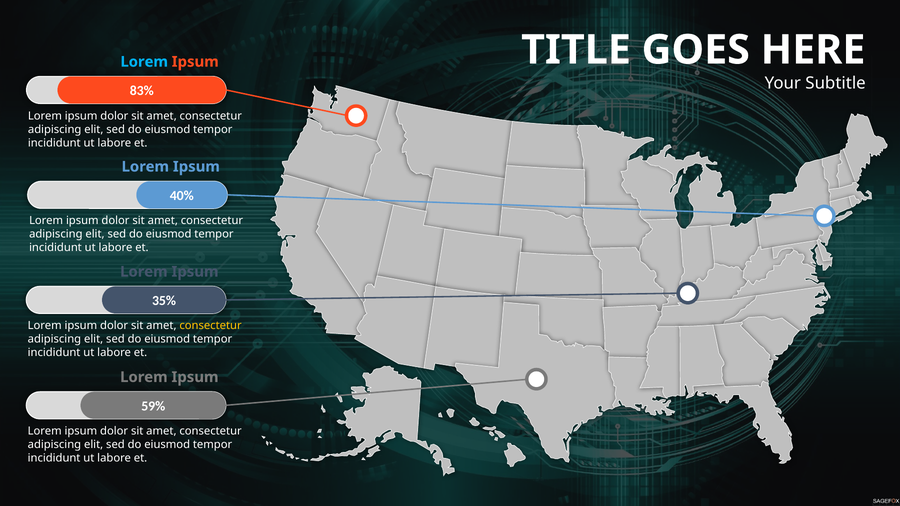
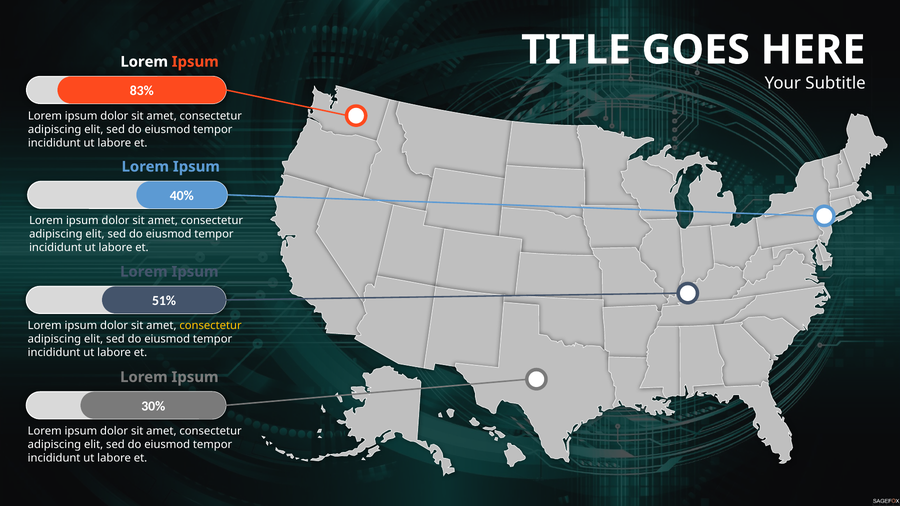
Lorem colour: light blue -> white (144, 62)
35%: 35% -> 51% (164, 301)
59%: 59% -> 30% (153, 406)
